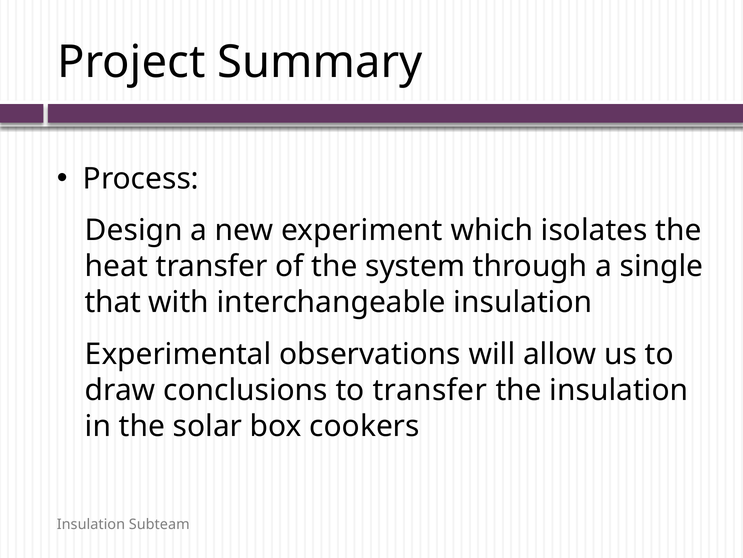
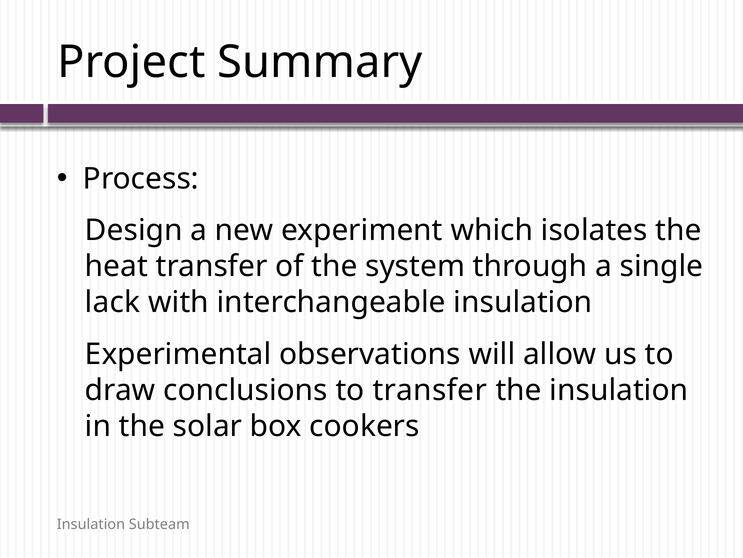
that: that -> lack (113, 302)
